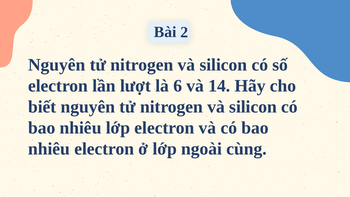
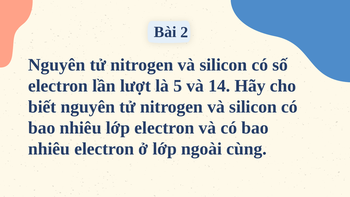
6: 6 -> 5 (178, 86)
